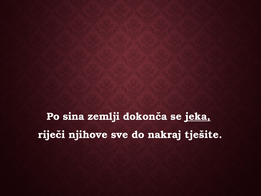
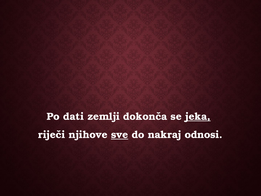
sina: sina -> dati (74, 116)
sve underline: none -> present (120, 135)
tješite: tješite -> odnosi (204, 135)
